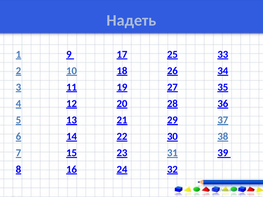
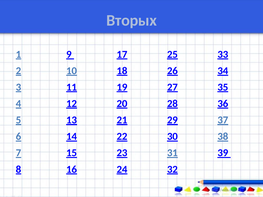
Надеть: Надеть -> Вторых (132, 20)
